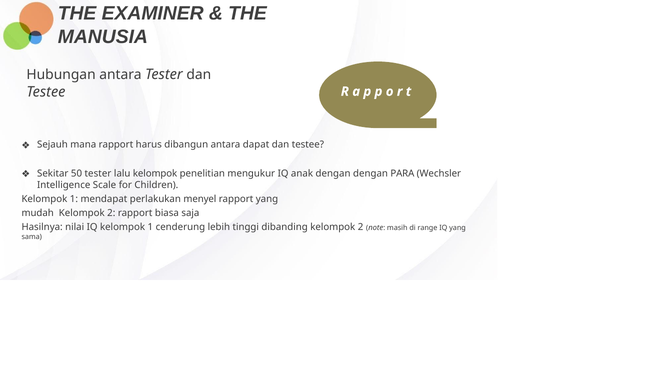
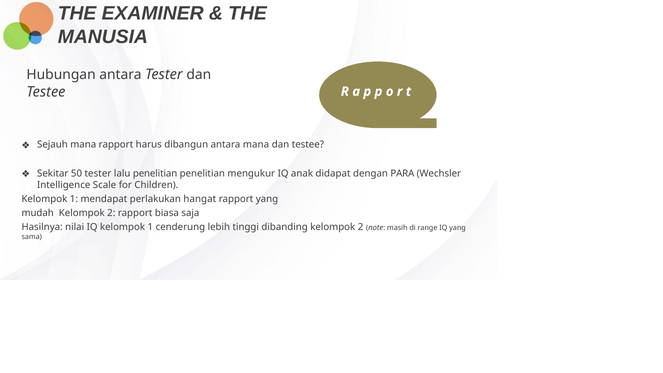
antara dapat: dapat -> mana (256, 145)
lalu kelompok: kelompok -> penelitian (155, 173)
anak dengan: dengan -> didapat (333, 173)
menyel: menyel -> hangat (200, 199)
